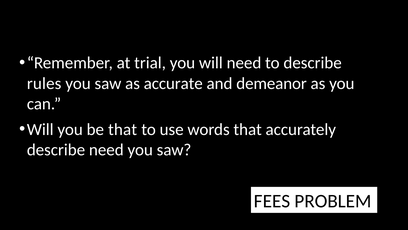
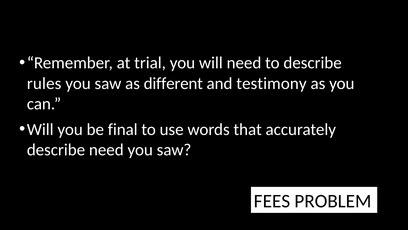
accurate: accurate -> different (173, 83)
demeanor: demeanor -> testimony (271, 83)
be that: that -> final (123, 129)
